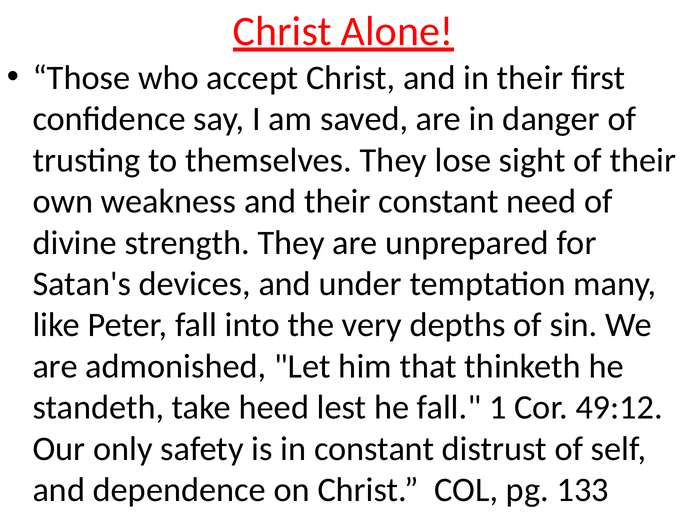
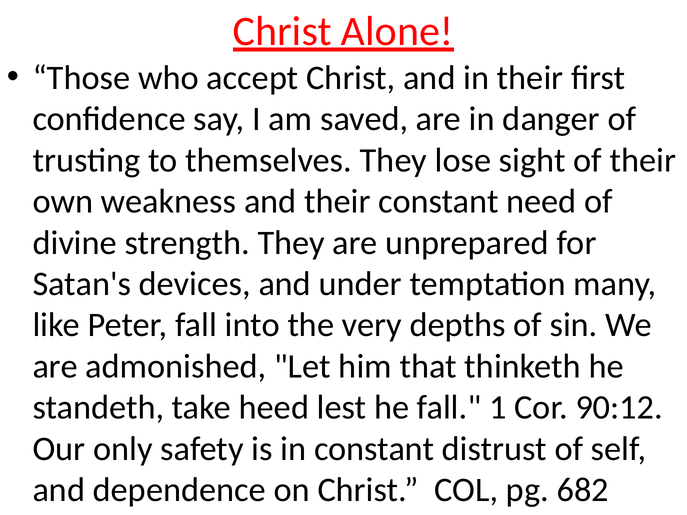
49:12: 49:12 -> 90:12 (619, 408)
133: 133 -> 682 (583, 490)
